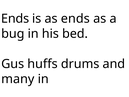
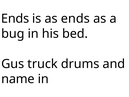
huffs: huffs -> truck (43, 64)
many: many -> name (18, 79)
